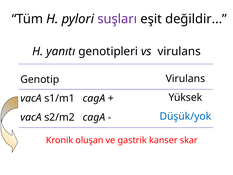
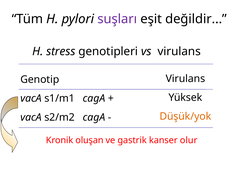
yanıtı: yanıtı -> stress (61, 51)
Düşük/yok colour: blue -> orange (185, 116)
skar: skar -> olur (189, 140)
